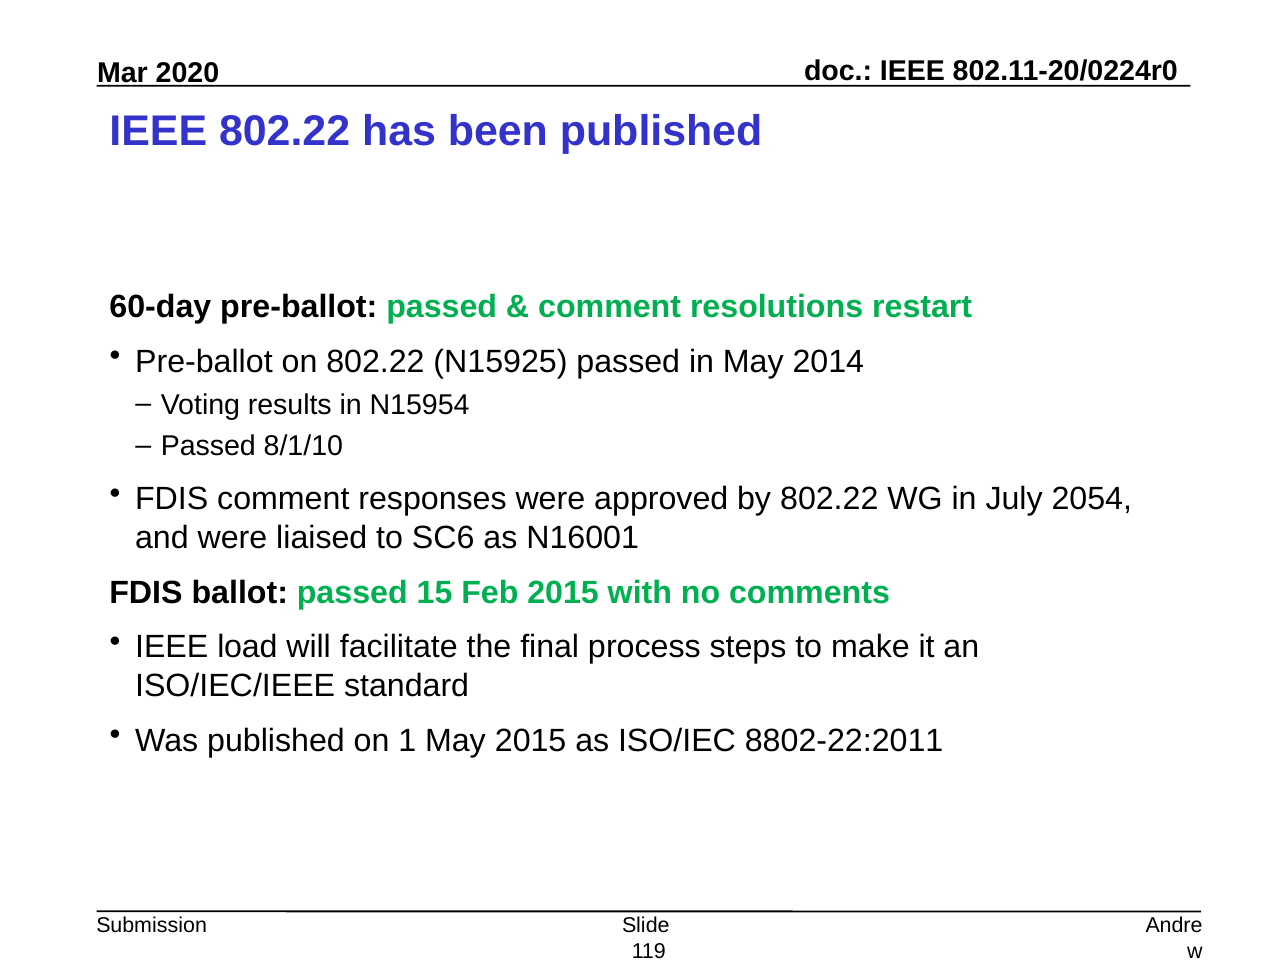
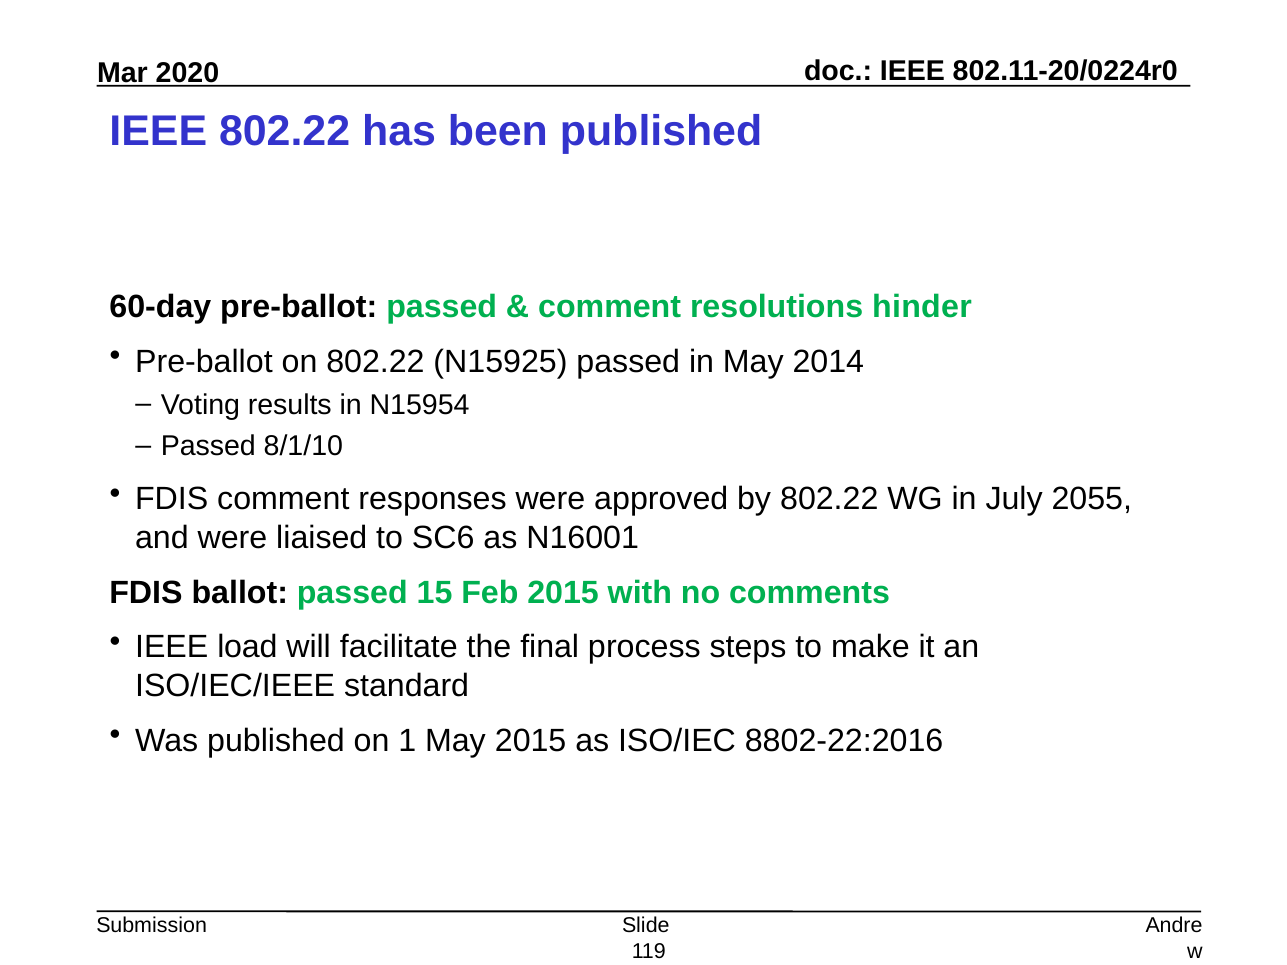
restart: restart -> hinder (922, 307)
2054: 2054 -> 2055 (1092, 499)
8802-22:2011: 8802-22:2011 -> 8802-22:2016 (844, 741)
